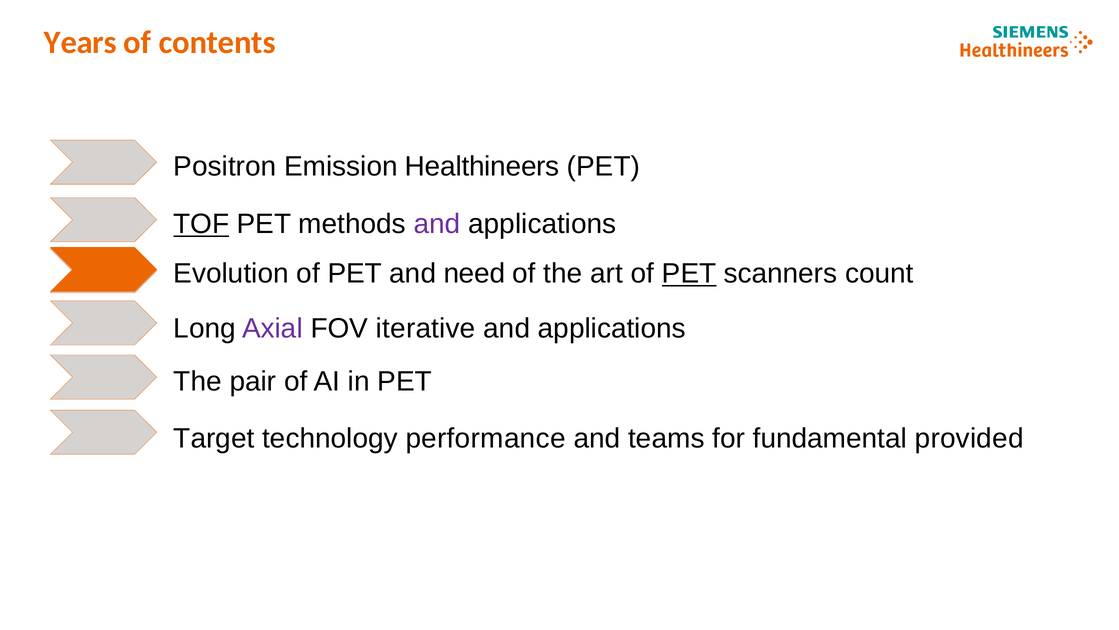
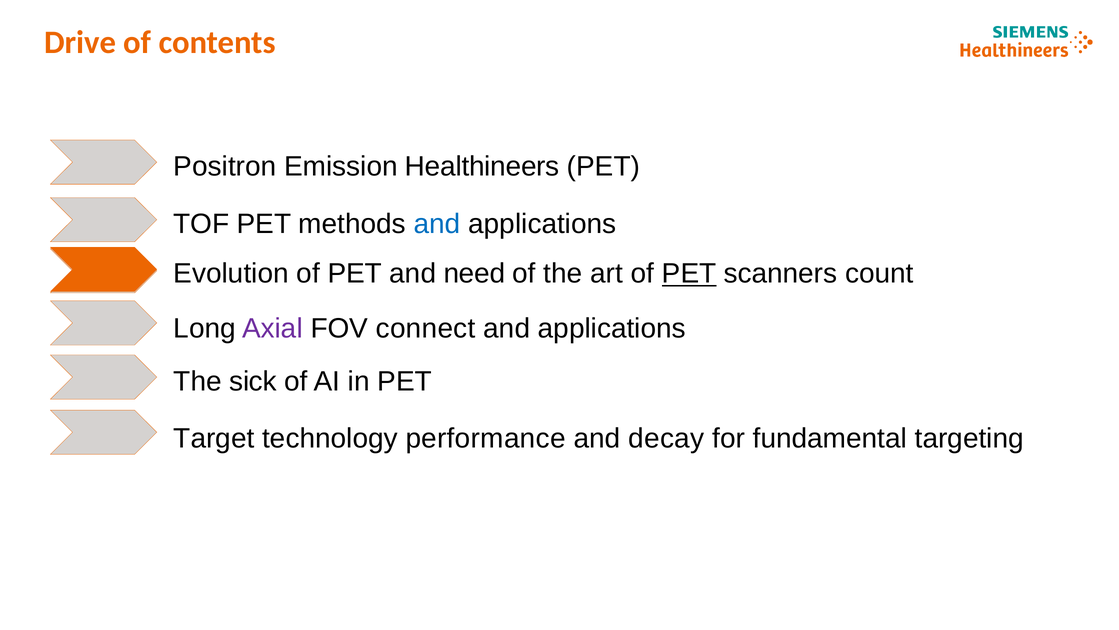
Years: Years -> Drive (80, 42)
TOF underline: present -> none (201, 224)
and colour: purple -> blue (437, 224)
iterative: iterative -> connect (426, 329)
pair: pair -> sick (253, 382)
teams: teams -> decay (666, 439)
provided: provided -> targeting (969, 439)
